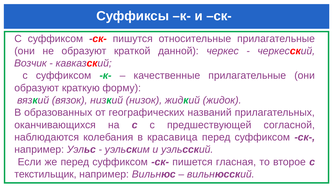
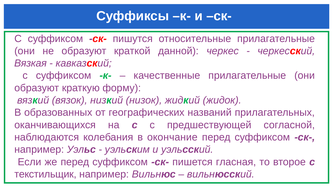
Возчик: Возчик -> Вязкая (30, 63)
красавица: красавица -> окончание (172, 137)
